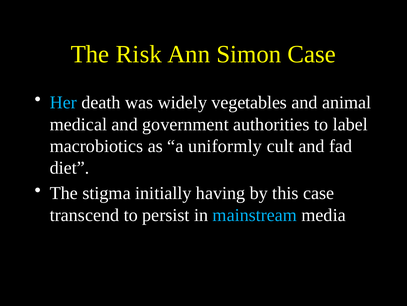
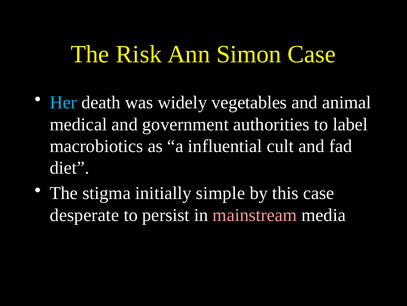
uniformly: uniformly -> influential (225, 146)
having: having -> simple (220, 193)
transcend: transcend -> desperate (84, 215)
mainstream colour: light blue -> pink (255, 215)
